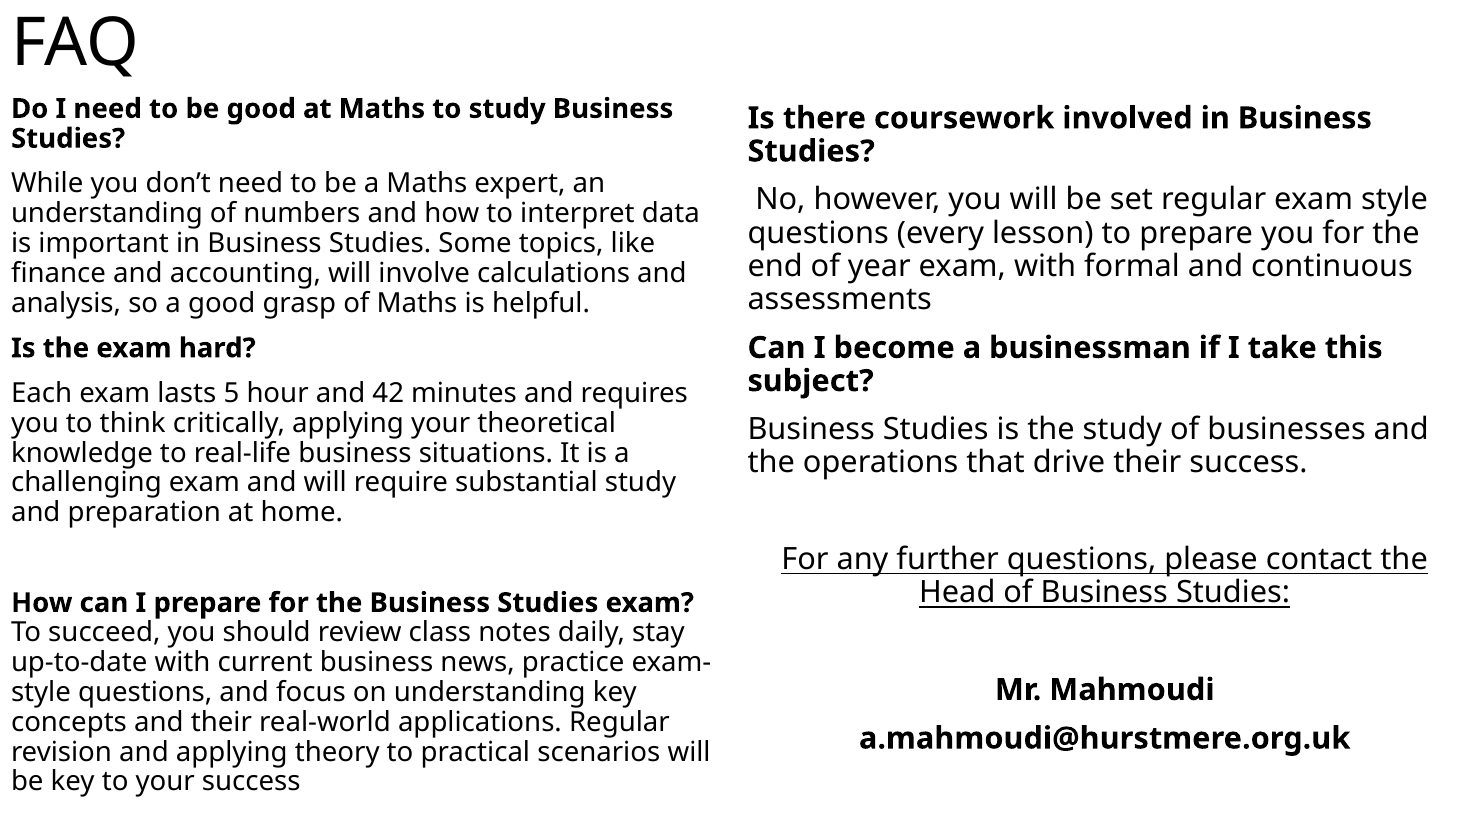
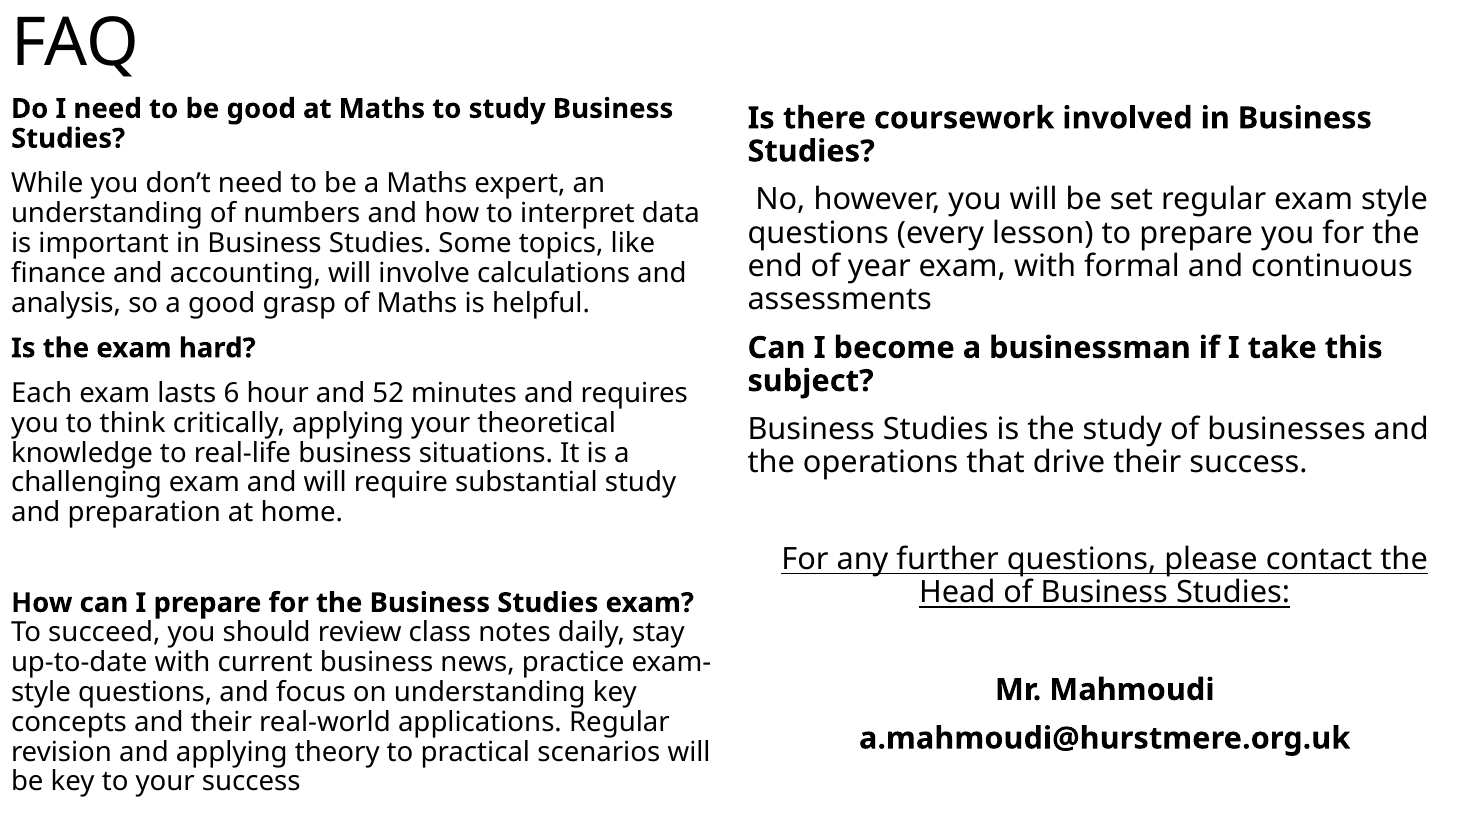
5: 5 -> 6 (231, 394)
42: 42 -> 52 (388, 394)
